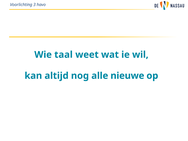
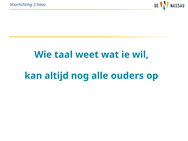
nieuwe: nieuwe -> ouders (127, 76)
